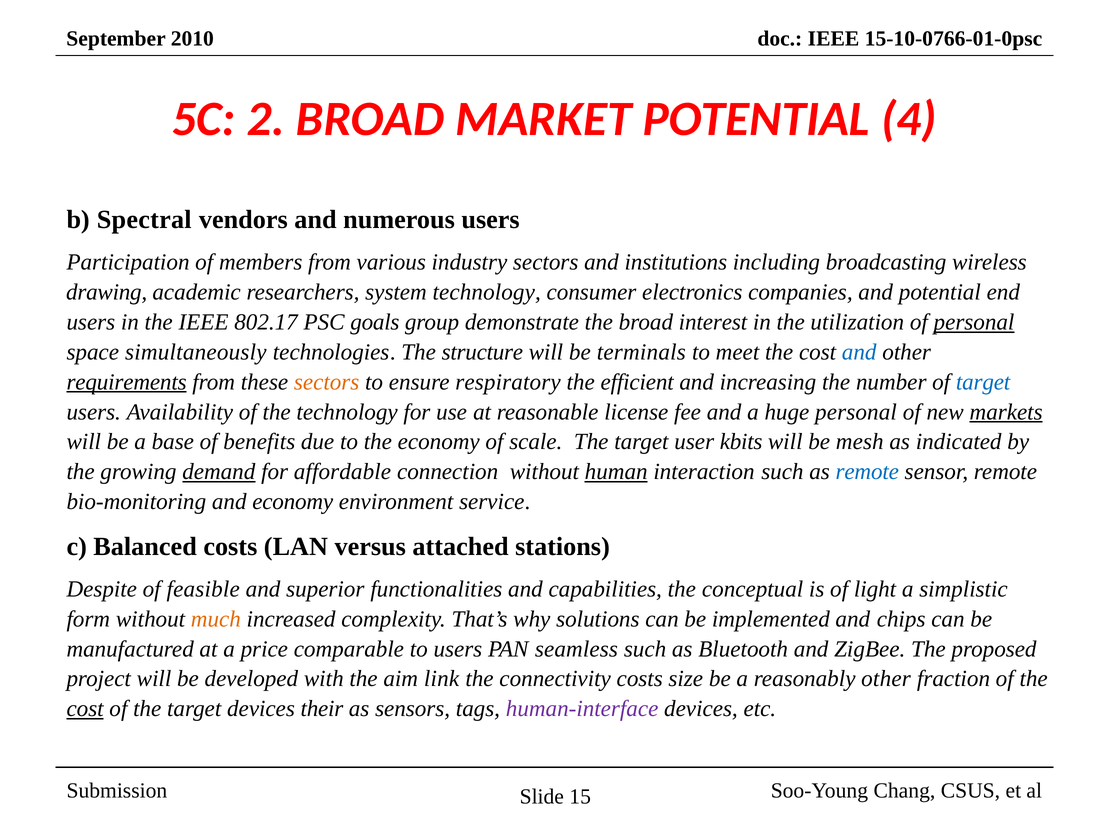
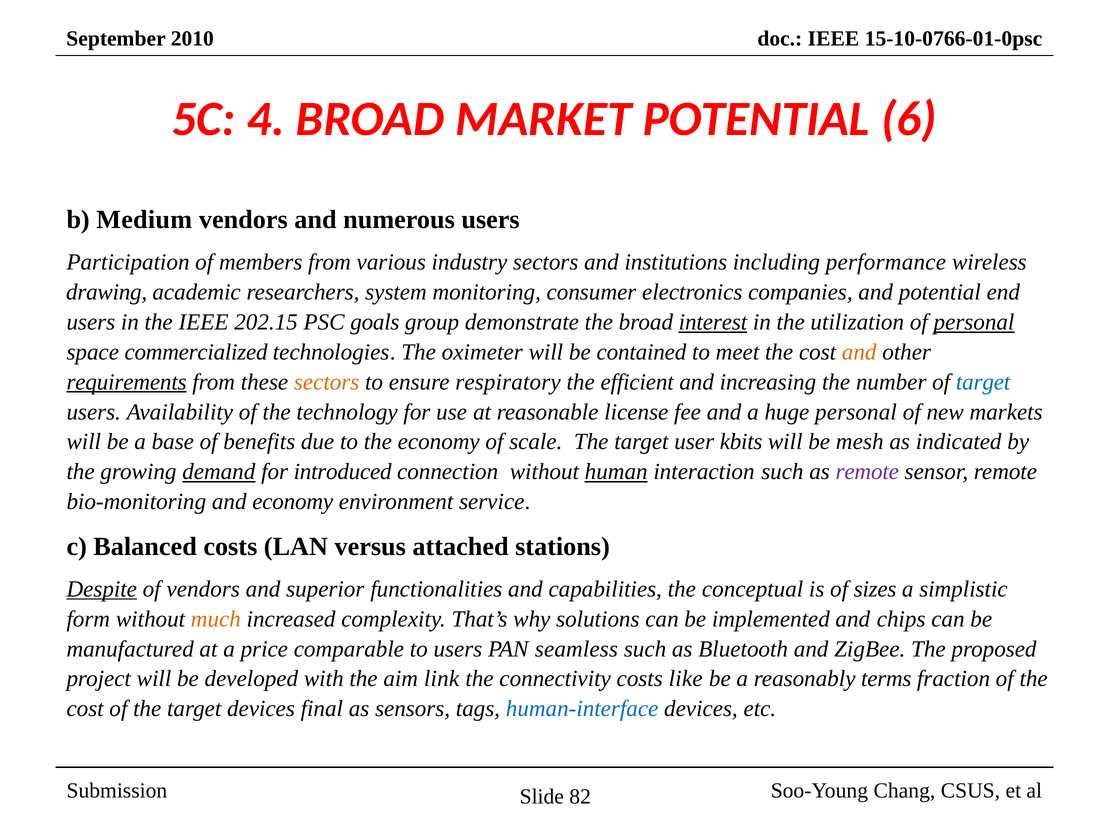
2: 2 -> 4 (266, 119)
4: 4 -> 6 (909, 119)
Spectral: Spectral -> Medium (144, 220)
broadcasting: broadcasting -> performance (886, 262)
system technology: technology -> monitoring (487, 292)
802.17: 802.17 -> 202.15 (266, 322)
interest underline: none -> present (713, 322)
simultaneously: simultaneously -> commercialized (196, 352)
structure: structure -> oximeter (482, 352)
terminals: terminals -> contained (641, 352)
and colour: blue -> orange (859, 352)
markets underline: present -> none (1006, 412)
affordable: affordable -> introduced (343, 472)
remote colour: blue -> purple (867, 472)
Despite underline: none -> present (102, 589)
of feasible: feasible -> vendors (203, 589)
light: light -> sizes (875, 589)
size: size -> like (686, 679)
reasonably other: other -> terms (886, 679)
cost underline: present -> none (85, 709)
their: their -> final (322, 709)
human-interface colour: purple -> blue (582, 709)
15: 15 -> 82 (580, 796)
